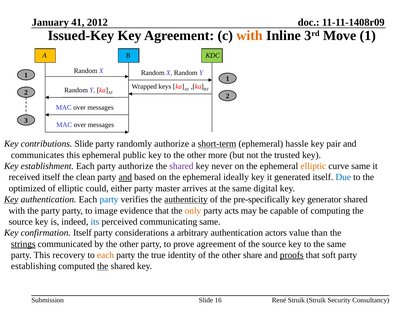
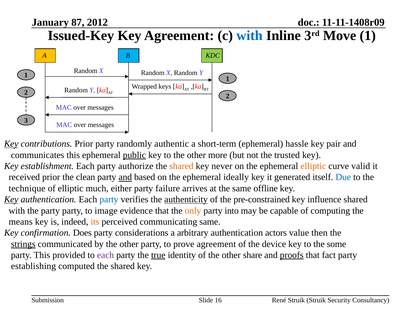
41: 41 -> 87 (78, 22)
with colour: orange -> blue (250, 36)
Key underline: none -> present (11, 144)
contributions Slide: Slide -> Prior (84, 144)
randomly authorize: authorize -> authentic (172, 144)
short-term underline: present -> none (217, 144)
public underline: none -> present (134, 155)
shared colour: purple -> orange (181, 166)
curve same: same -> valid (361, 166)
received itself: itself -> prior (51, 177)
optimized: optimized -> technique (27, 188)
could: could -> much (97, 188)
master: master -> failure (168, 188)
digital: digital -> offline (266, 188)
pre-specifically: pre-specifically -> pre-constrained (262, 199)
generator: generator -> influence (324, 199)
acts: acts -> into (232, 210)
source: source -> means (21, 222)
its colour: blue -> orange (95, 222)
confirmation Itself: Itself -> Does (82, 233)
than: than -> then (319, 233)
of the source: source -> device (274, 244)
to the same: same -> some (337, 244)
recovery: recovery -> provided (69, 255)
each colour: orange -> purple (106, 255)
true underline: none -> present (158, 255)
soft: soft -> fact (329, 255)
the underline: present -> none (103, 266)
